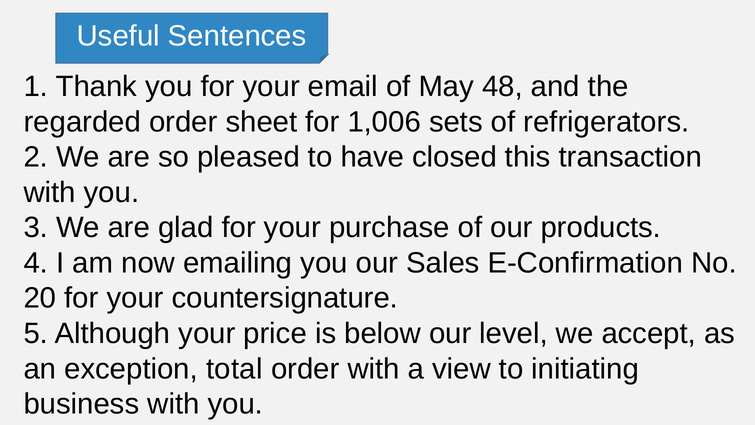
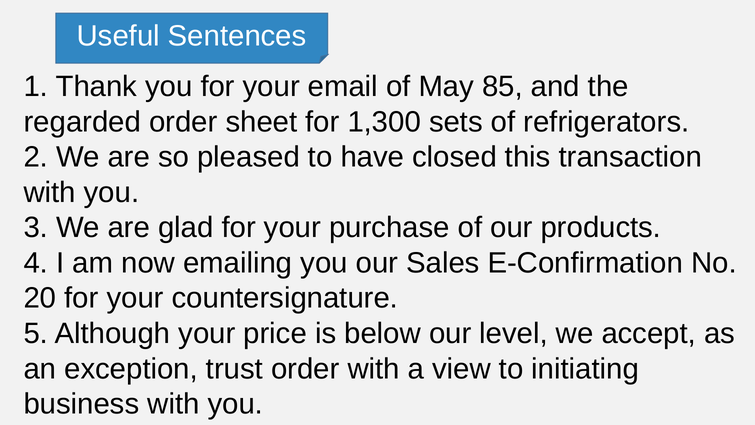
48: 48 -> 85 (502, 87)
1,006: 1,006 -> 1,300 (384, 122)
total: total -> trust (234, 369)
